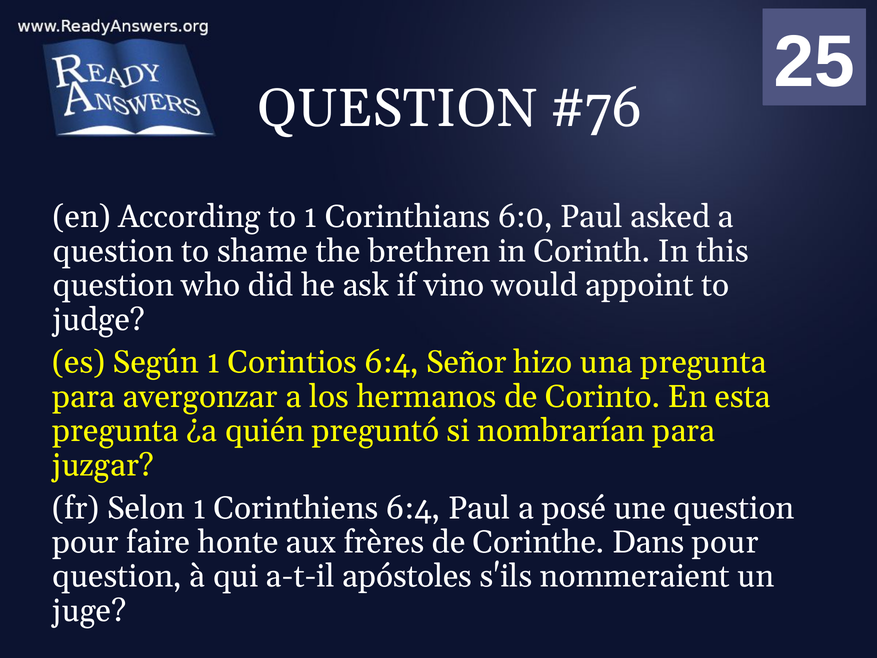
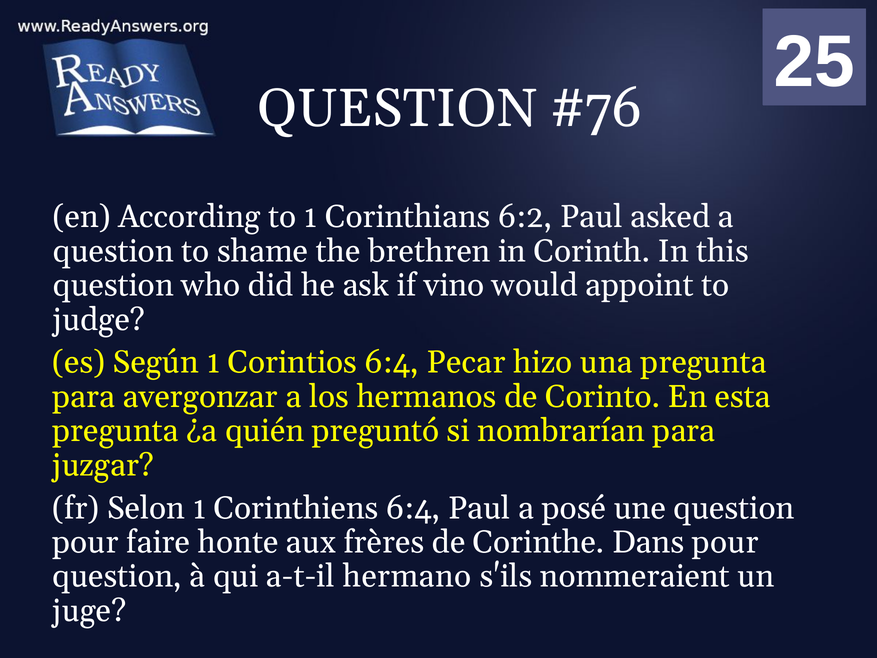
6:0: 6:0 -> 6:2 (525, 217)
Señor: Señor -> Pecar (466, 362)
apóstoles: apóstoles -> hermano (407, 576)
